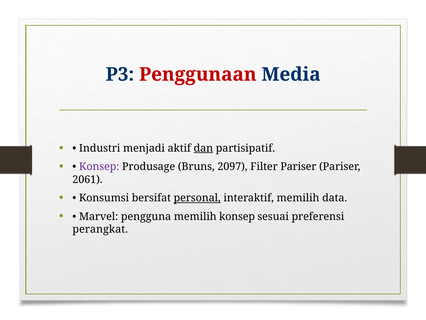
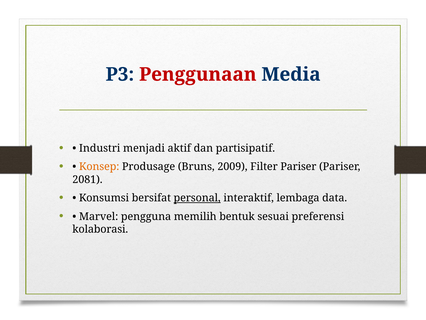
dan underline: present -> none (203, 148)
Konsep colour: purple -> orange (99, 166)
2097: 2097 -> 2009 (232, 166)
2061: 2061 -> 2081 (87, 179)
interaktif memilih: memilih -> lembaga (298, 198)
memilih konsep: konsep -> bentuk (237, 216)
perangkat: perangkat -> kolaborasi (100, 229)
